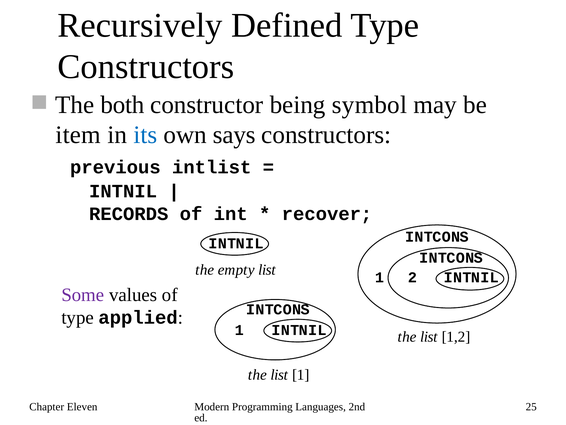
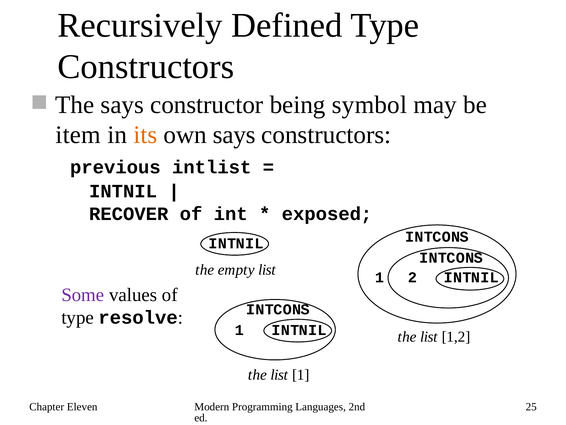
The both: both -> says (122, 105)
its colour: blue -> orange (145, 135)
RECORDS: RECORDS -> RECOVER (129, 214)
recover: recover -> exposed (327, 214)
applied: applied -> resolve (138, 317)
